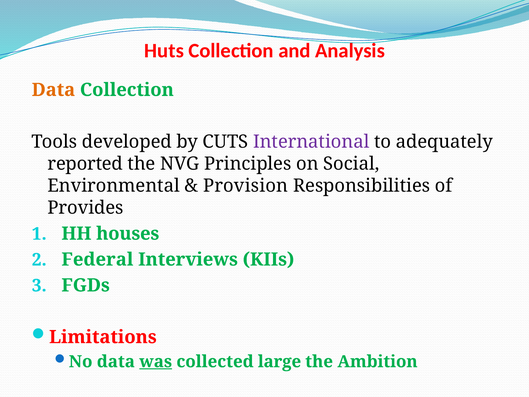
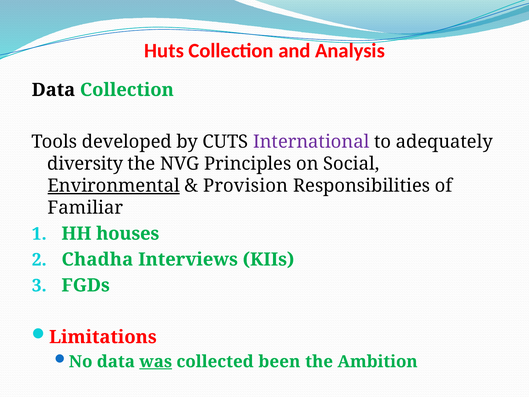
Data colour: orange -> black (53, 90)
reported: reported -> diversity (85, 164)
Environmental underline: none -> present (114, 186)
Provides: Provides -> Familiar (85, 208)
Federal: Federal -> Chadha (97, 259)
large: large -> been (279, 361)
